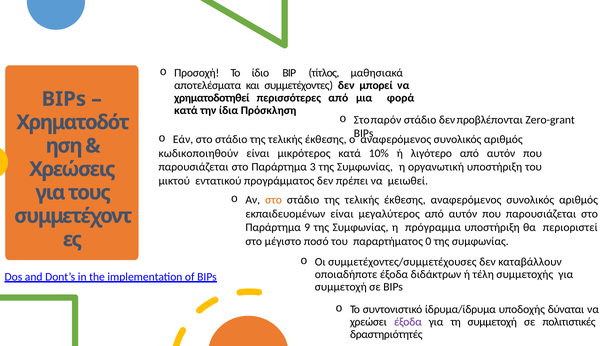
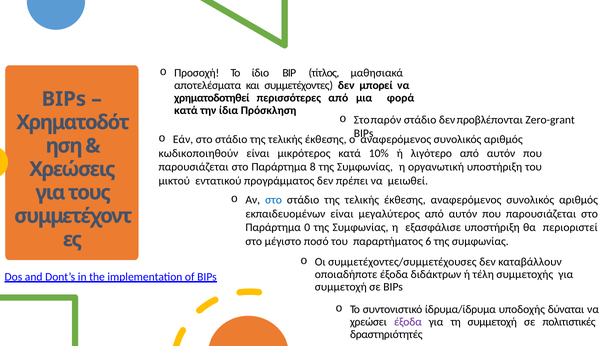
3: 3 -> 8 (313, 167)
στο colour: orange -> blue (273, 200)
9: 9 -> 0 (307, 228)
πρόγραμμα: πρόγραμμα -> εξασφάλισε (433, 228)
0: 0 -> 6 (428, 242)
